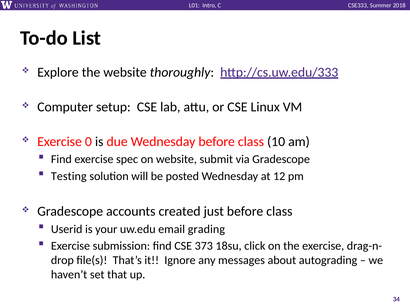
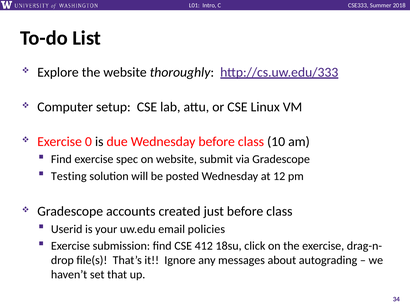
grading: grading -> policies (206, 229)
373: 373 -> 412 (204, 246)
